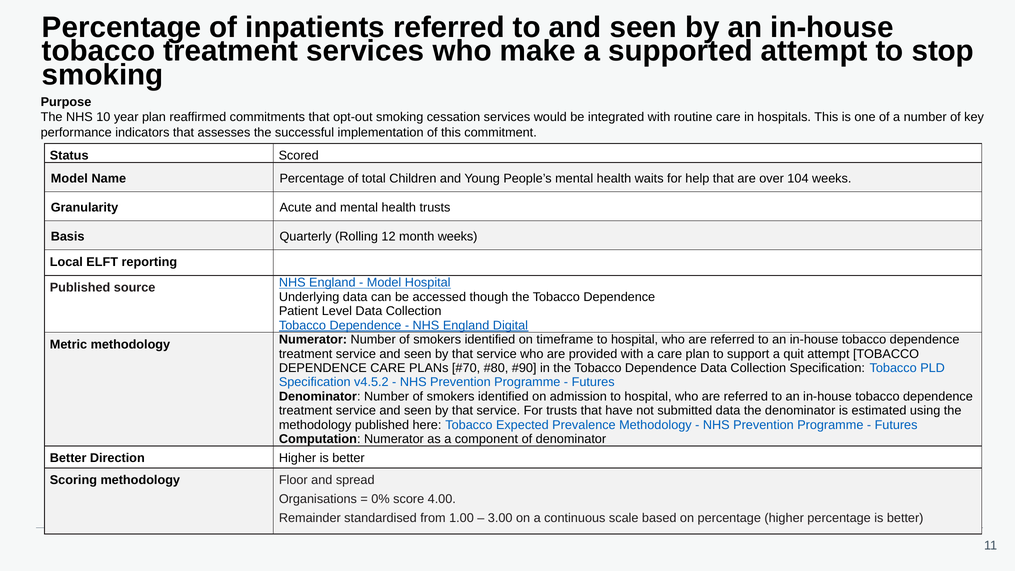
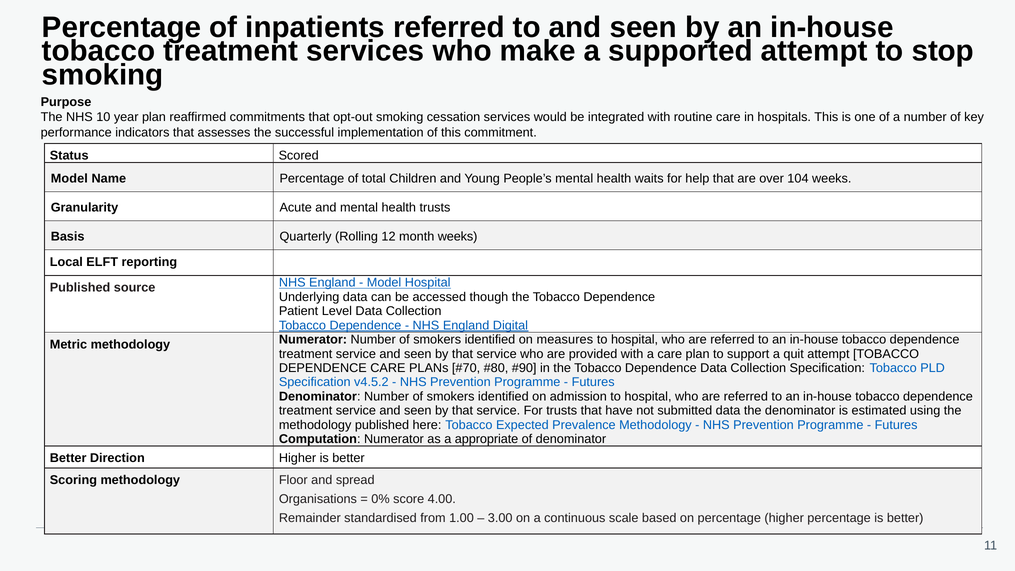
timeframe: timeframe -> measures (565, 340)
component: component -> appropriate (487, 439)
